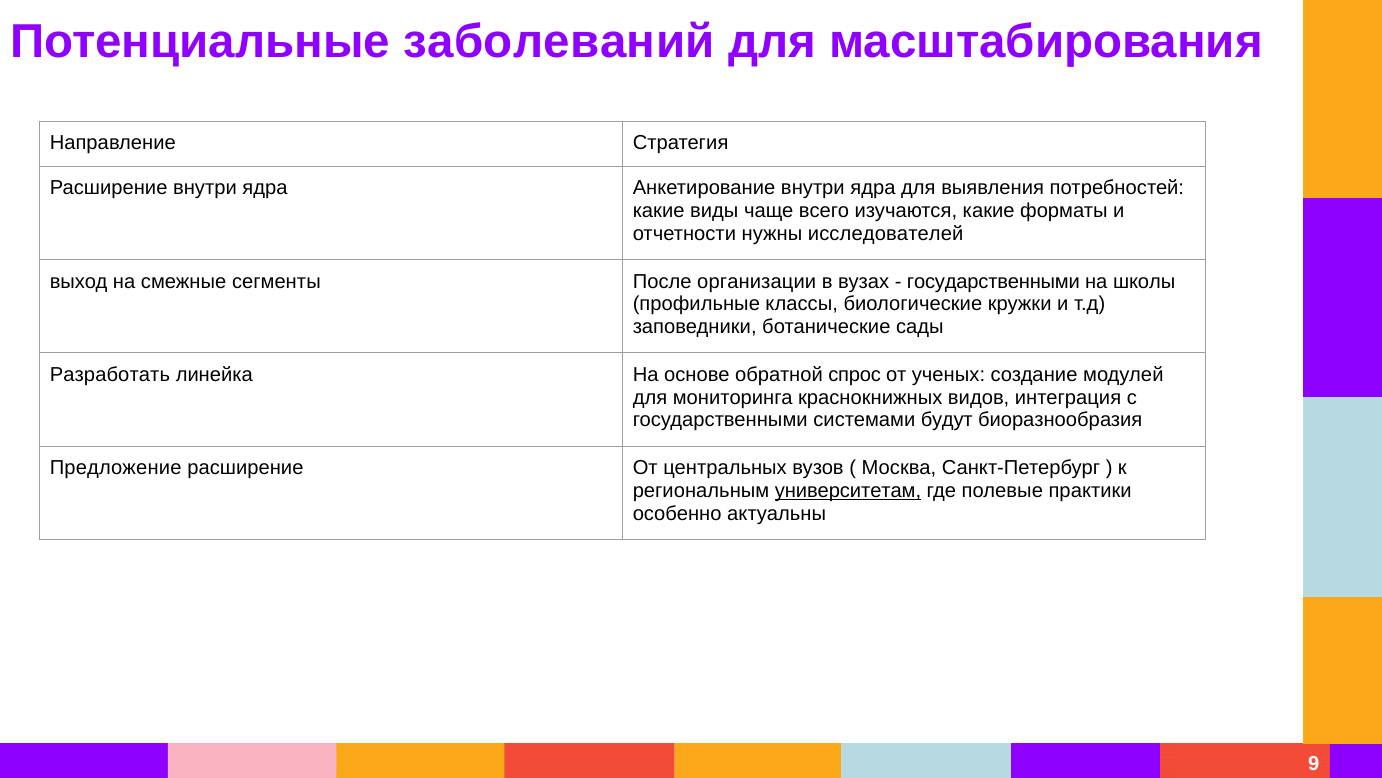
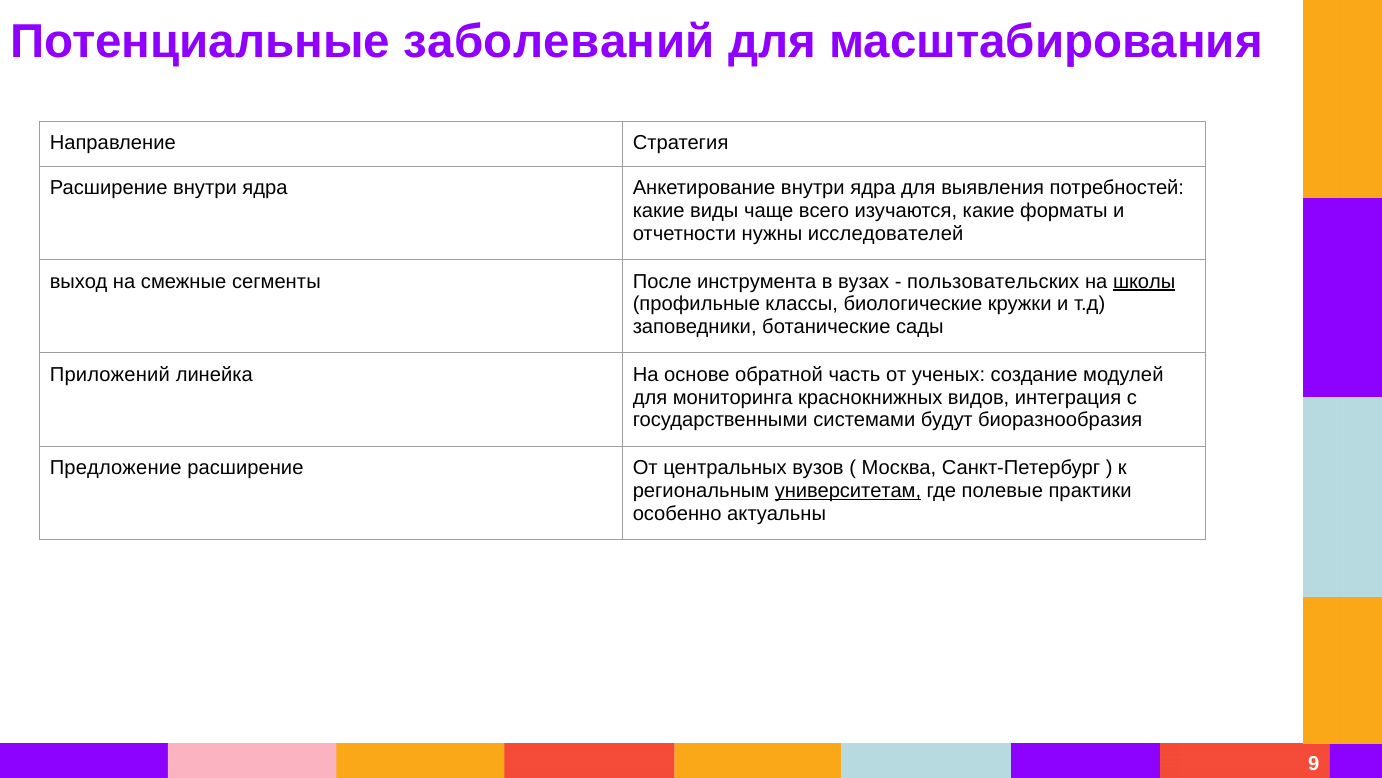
организации: организации -> инструмента (757, 281)
государственными: государственными -> пользовательских (993, 281)
школы underline: none -> present (1144, 281)
Разработать: Разработать -> Приложений (110, 374)
спрос: спрос -> часть (854, 374)
